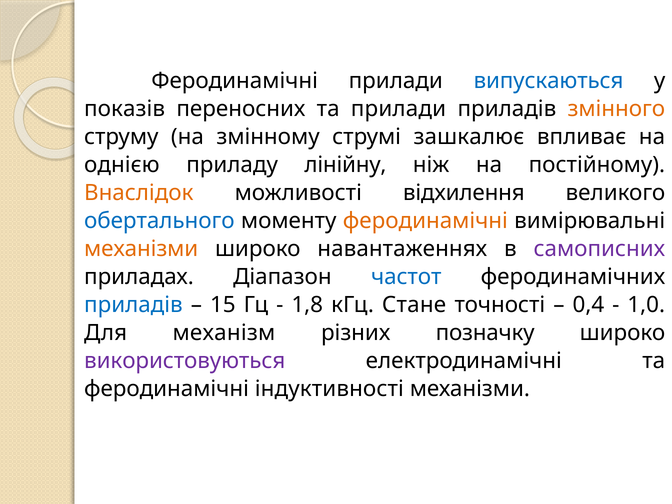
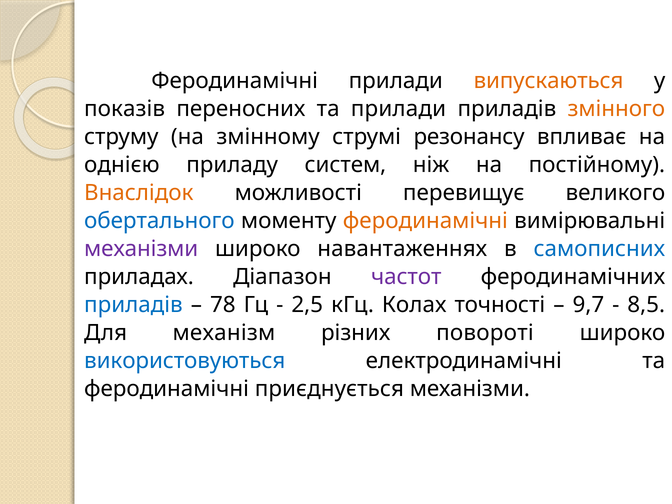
випускаються colour: blue -> orange (548, 81)
зашкалює: зашкалює -> резонансу (469, 137)
лінійну: лінійну -> систем (345, 165)
відхилення: відхилення -> перевищує (464, 193)
механізми colour: orange -> purple (141, 249)
самописних colour: purple -> blue (599, 249)
частот colour: blue -> purple (406, 277)
15: 15 -> 78 (223, 305)
1,8: 1,8 -> 2,5 (307, 305)
Стане: Стане -> Колах (414, 305)
0,4: 0,4 -> 9,7 (588, 305)
1,0: 1,0 -> 8,5 (646, 305)
позначку: позначку -> повороті (485, 333)
використовуються colour: purple -> blue (185, 361)
індуктивності: індуктивності -> приєднується (329, 389)
